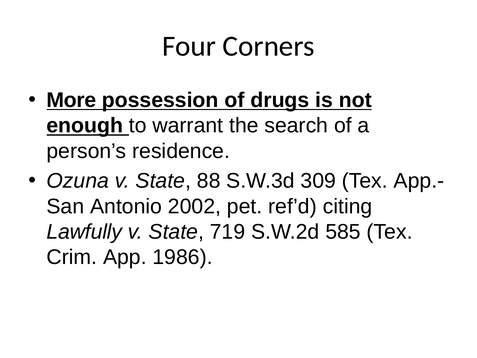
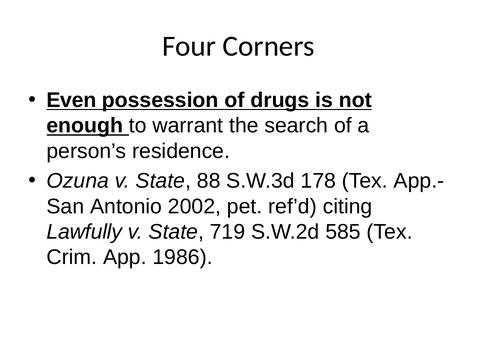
More: More -> Even (71, 100)
309: 309 -> 178 (318, 181)
